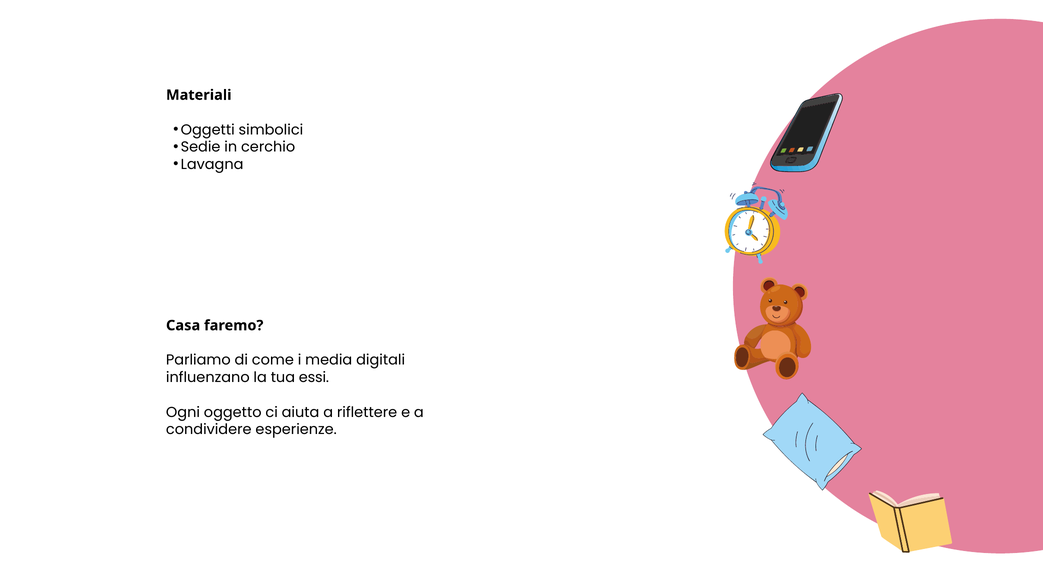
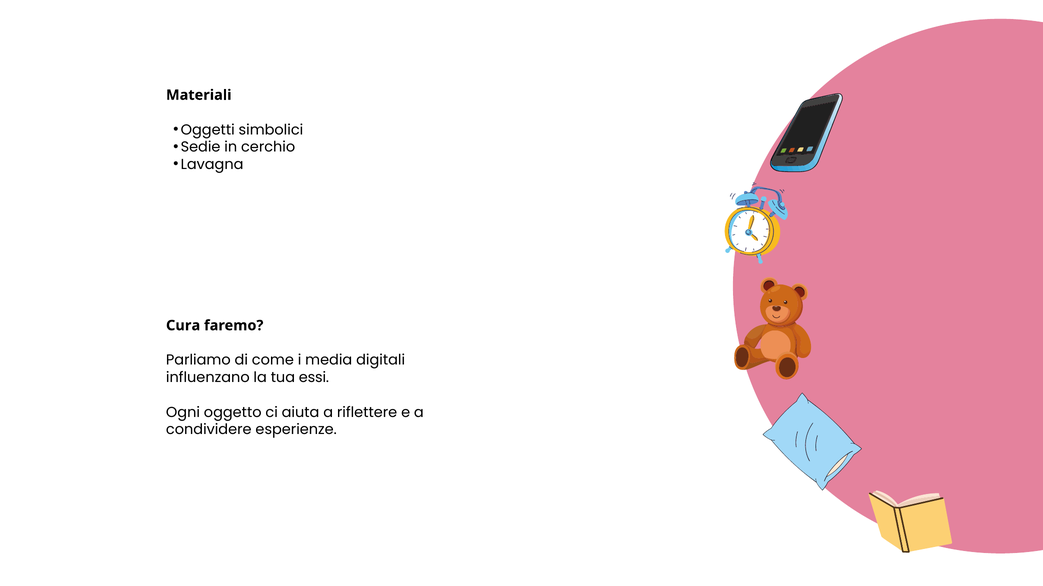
Casa: Casa -> Cura (183, 326)
